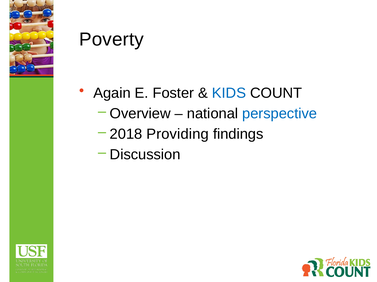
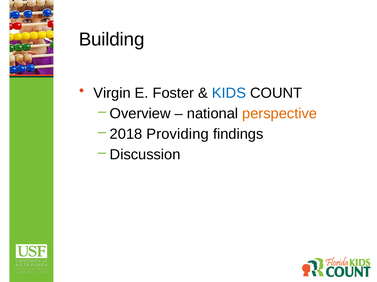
Poverty: Poverty -> Building (112, 40)
Again: Again -> Virgin (112, 93)
perspective colour: blue -> orange (280, 114)
